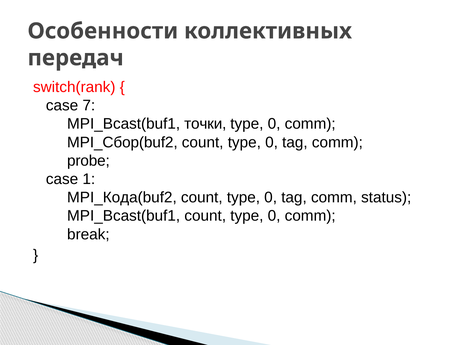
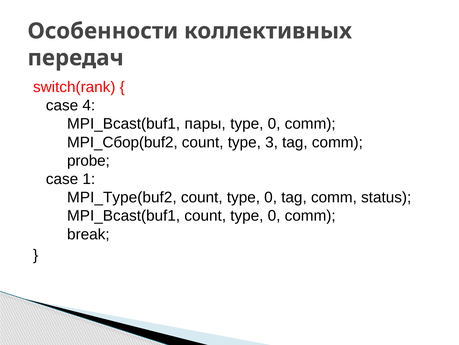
7: 7 -> 4 (89, 105)
точки: точки -> пары (205, 124)
0: 0 -> 3 (272, 142)
MPI_Кода(buf2: MPI_Кода(buf2 -> MPI_Type(buf2 (122, 197)
